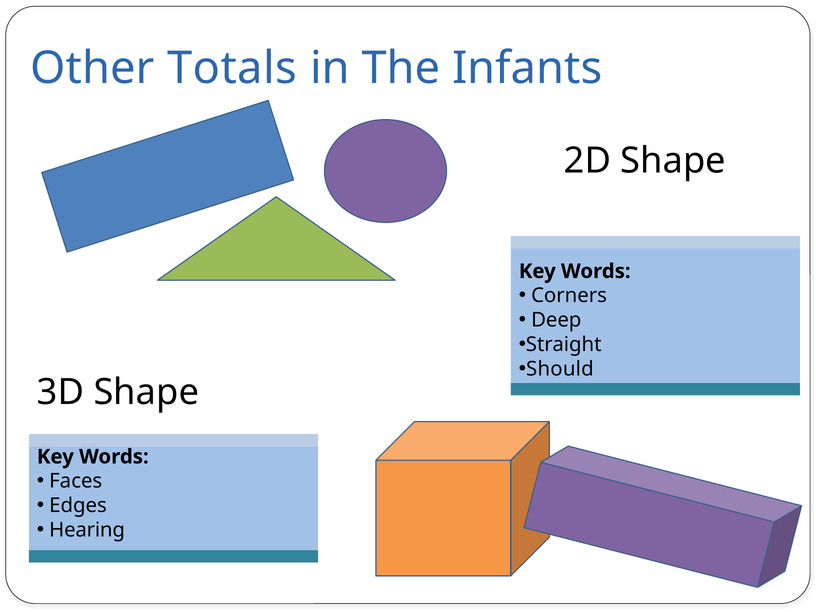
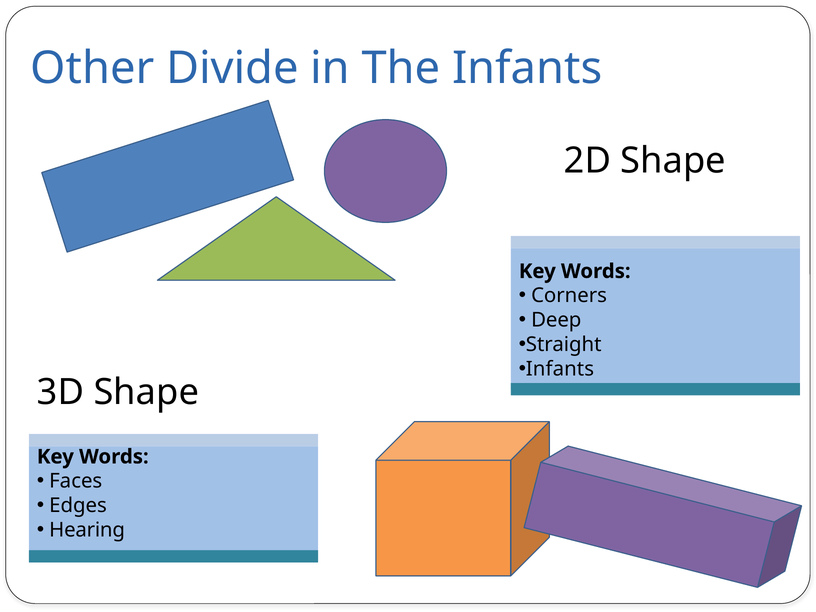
Totals: Totals -> Divide (232, 68)
Should: Should -> Infants (560, 369)
